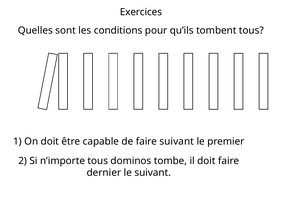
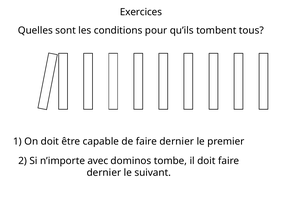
de faire suivant: suivant -> dernier (177, 142)
n’importe tous: tous -> avec (98, 161)
